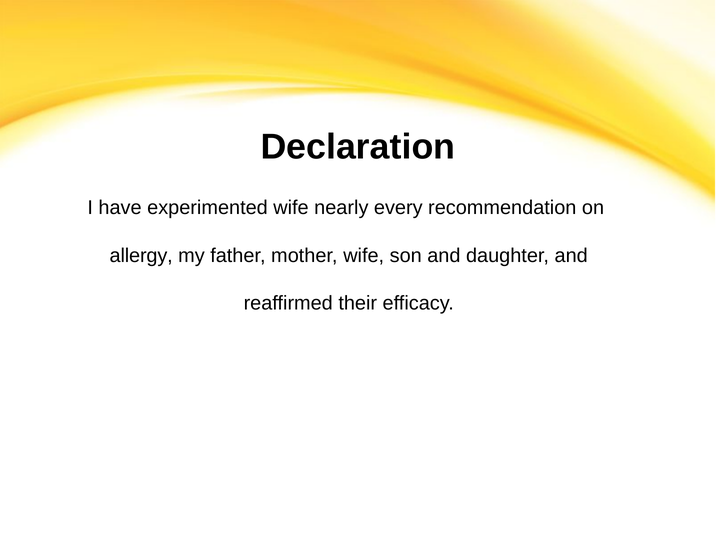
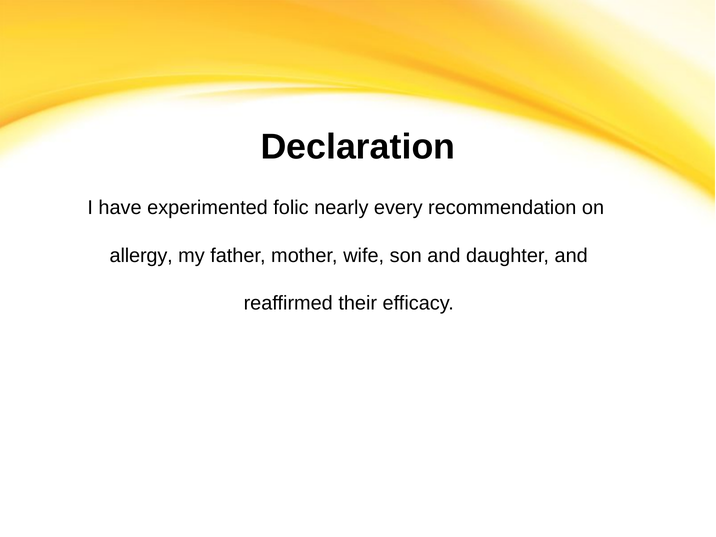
experimented wife: wife -> folic (291, 208)
